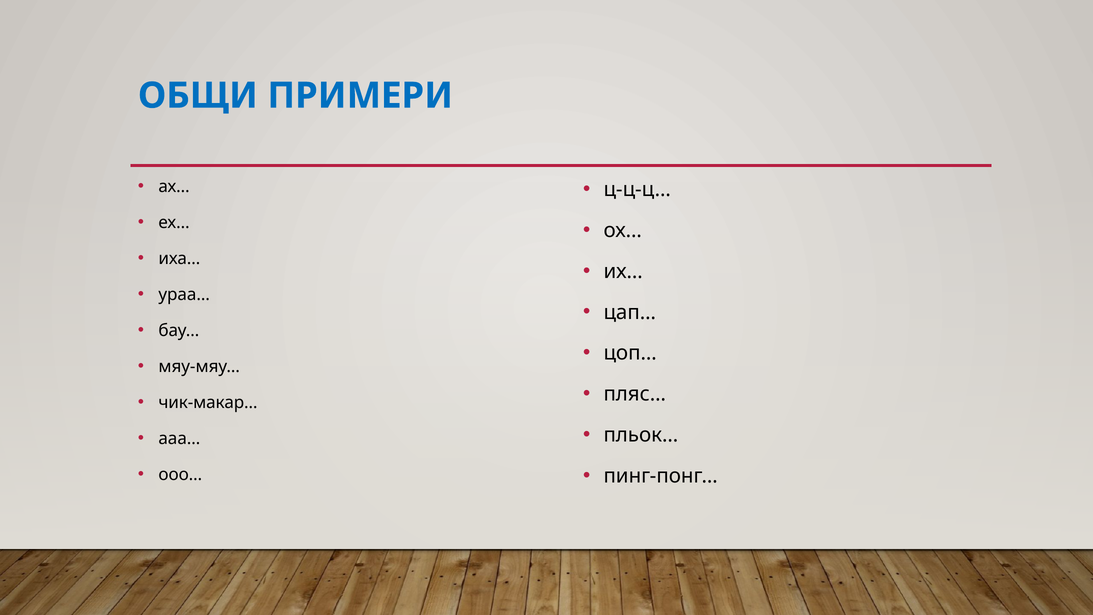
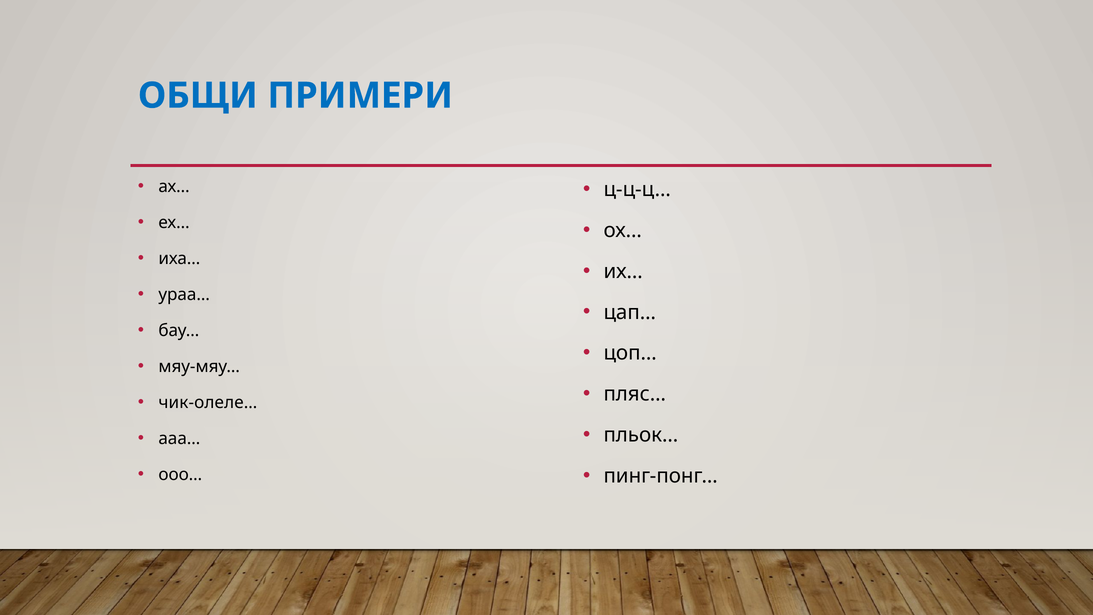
чик-макар…: чик-макар… -> чик-олеле… (208, 402)
